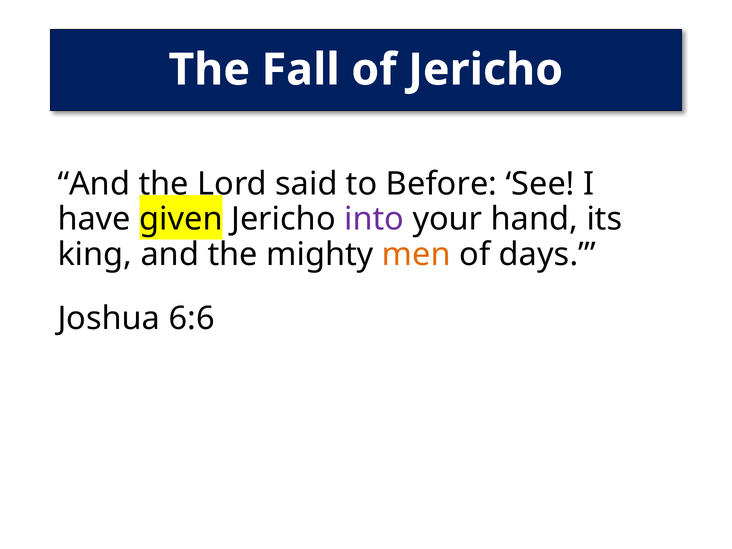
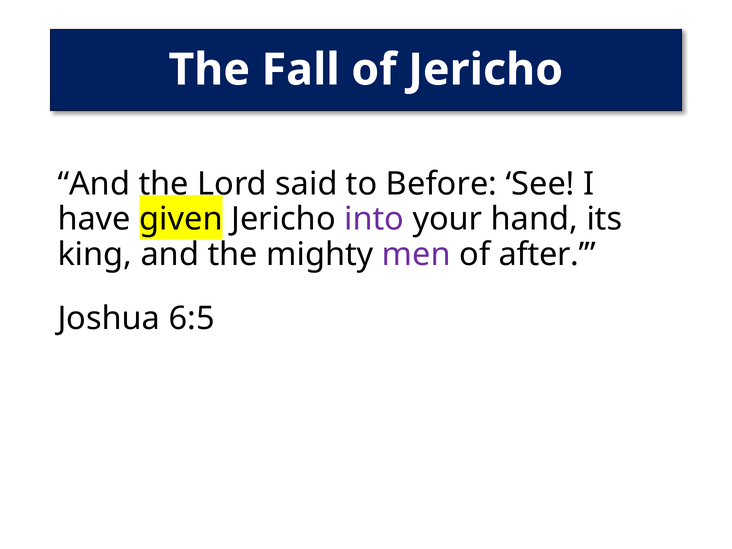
men colour: orange -> purple (416, 254)
days: days -> after (547, 254)
6:6: 6:6 -> 6:5 (192, 319)
